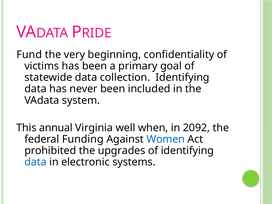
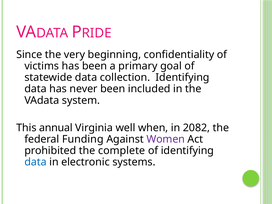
Fund: Fund -> Since (29, 55)
2092: 2092 -> 2082 (196, 128)
Women colour: blue -> purple (166, 139)
upgrades: upgrades -> complete (122, 151)
